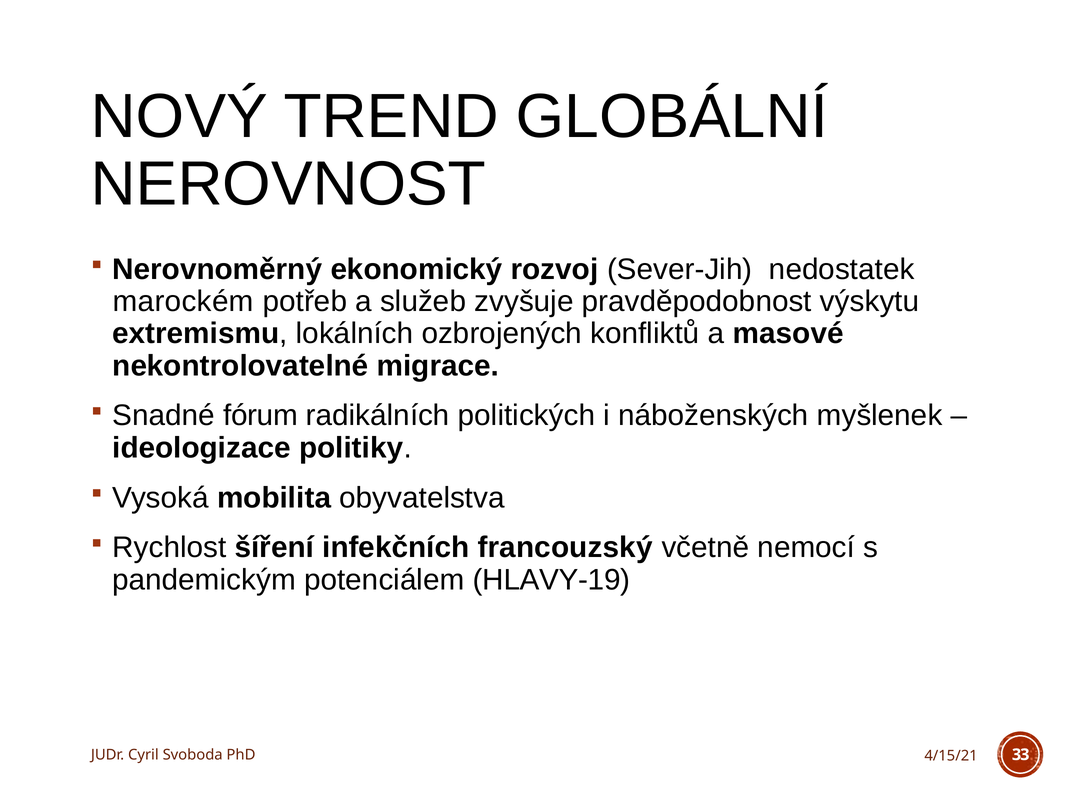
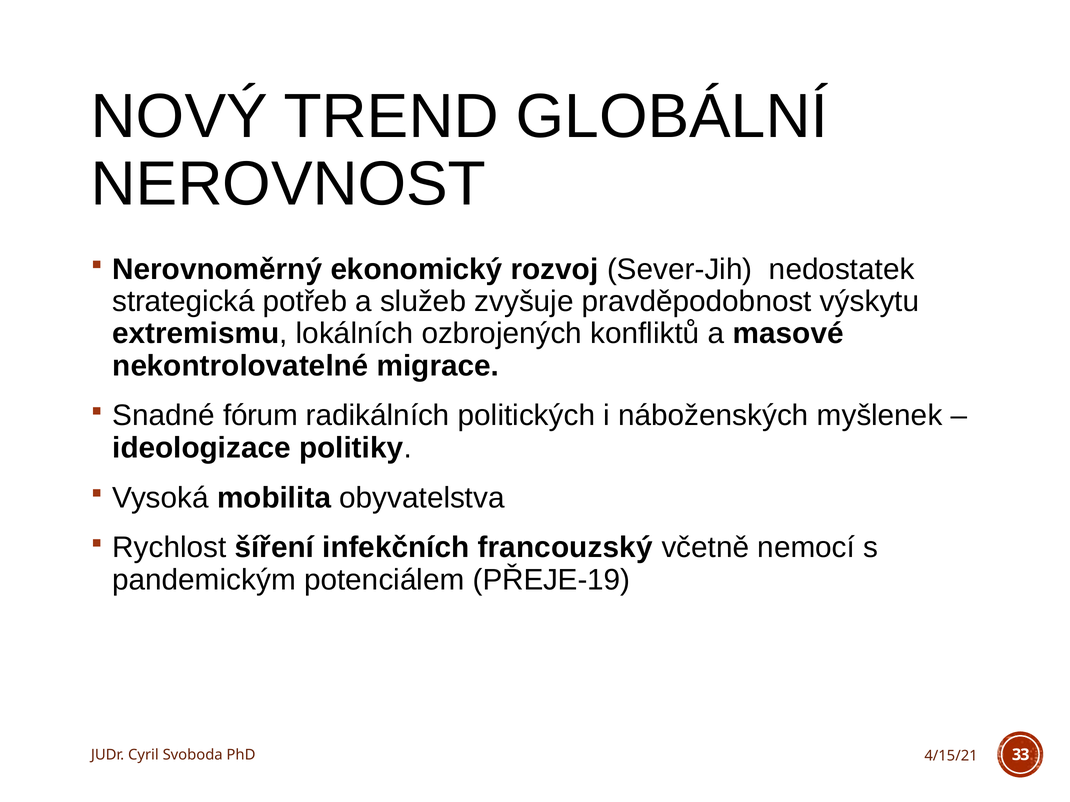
marockém: marockém -> strategická (183, 302)
HLAVY-19: HLAVY-19 -> PŘEJE-19 (551, 580)
